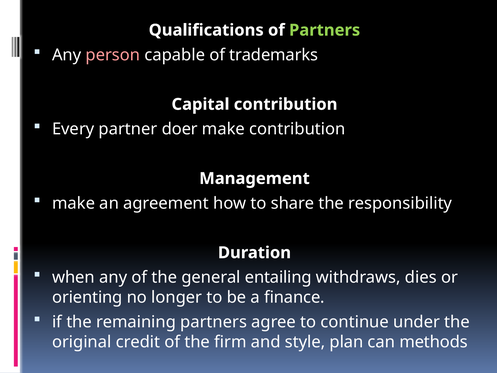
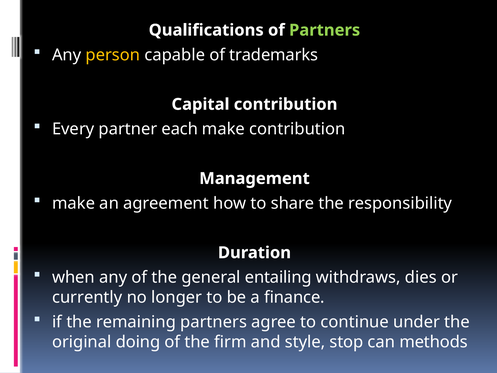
person colour: pink -> yellow (113, 55)
doer: doer -> each (180, 129)
orienting: orienting -> currently (87, 297)
credit: credit -> doing (138, 342)
plan: plan -> stop (347, 342)
